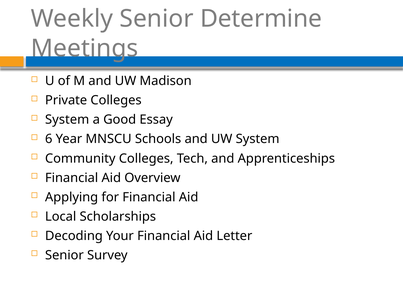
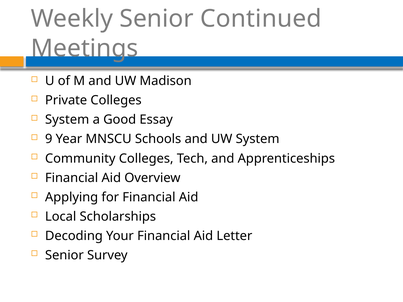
Determine: Determine -> Continued (261, 19)
6: 6 -> 9 (49, 139)
